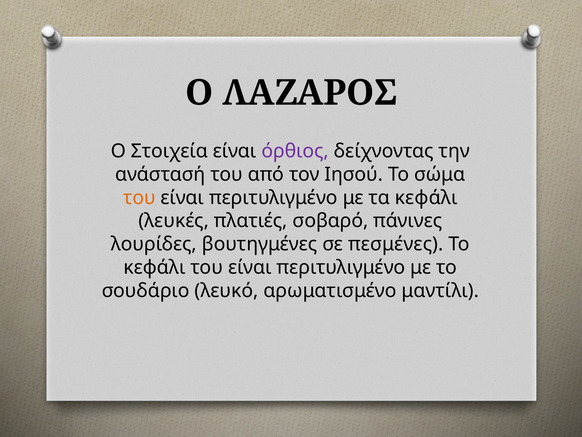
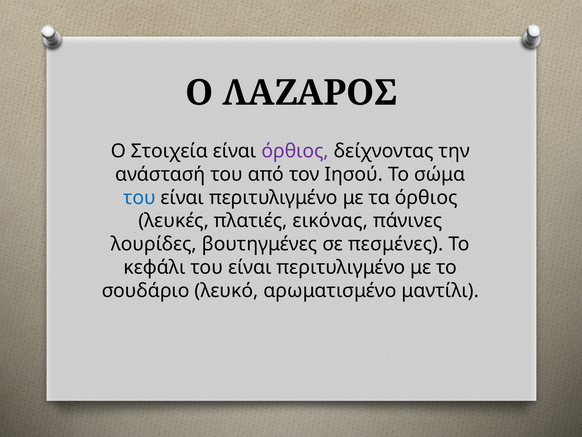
του colour: orange -> blue (139, 197)
τα κεφάλι: κεφάλι -> όρθιος (426, 197)
σοβαρό: σοβαρό -> εικόνας (330, 221)
